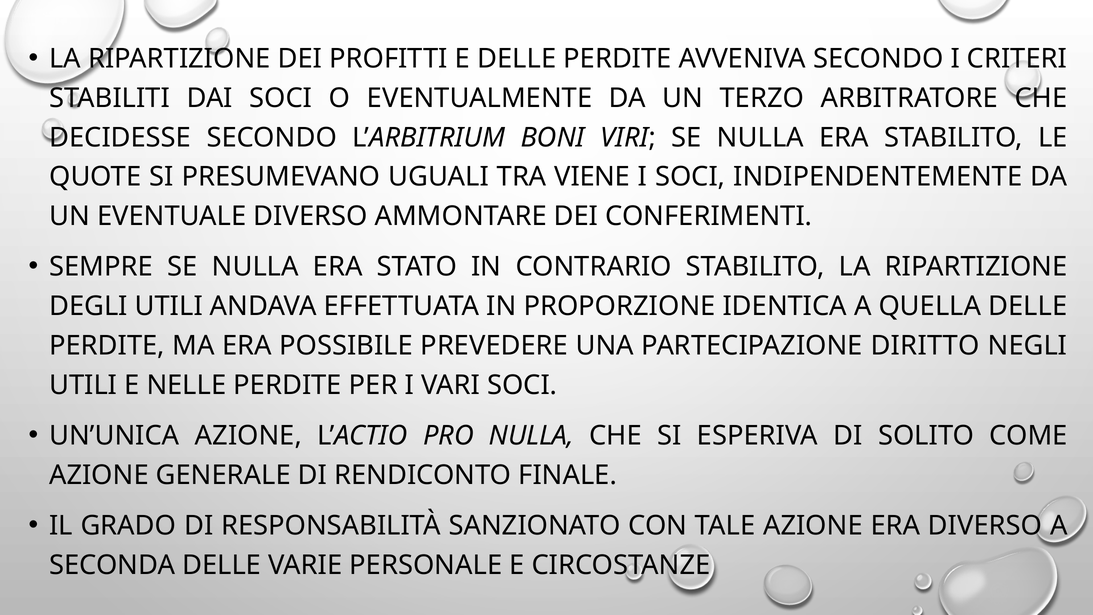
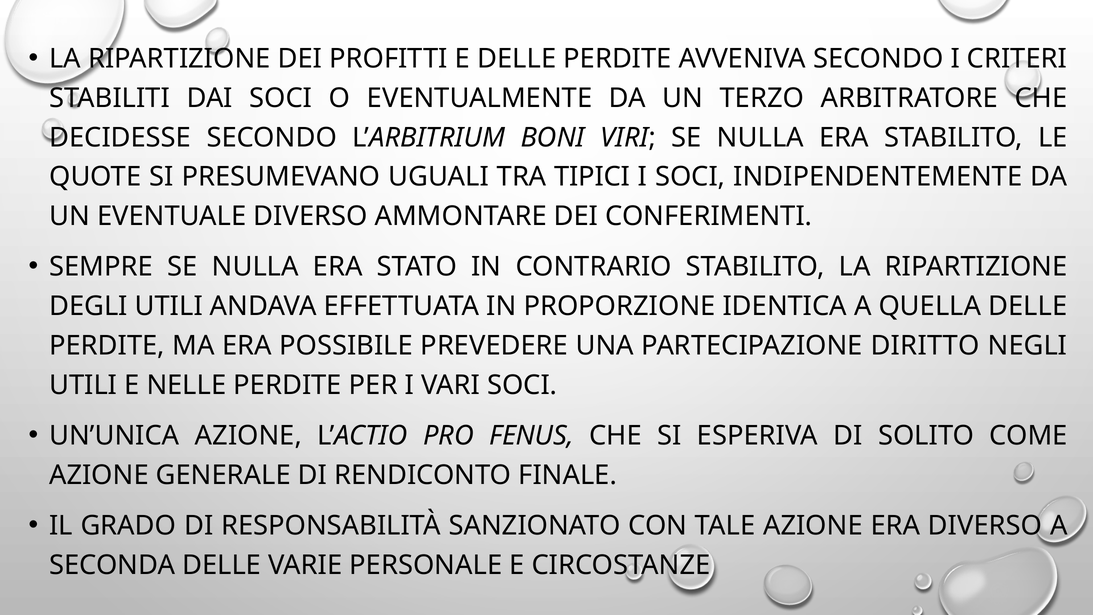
VIENE: VIENE -> TIPICI (592, 177)
PRO NULLA: NULLA -> FENUS (531, 436)
